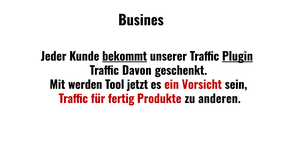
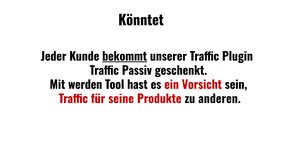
Busines: Busines -> Könntet (141, 21)
Plugin underline: present -> none (237, 57)
Davon: Davon -> Passiv (137, 71)
jetzt: jetzt -> hast (137, 85)
fertig: fertig -> seine (121, 99)
